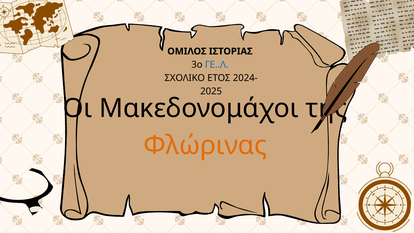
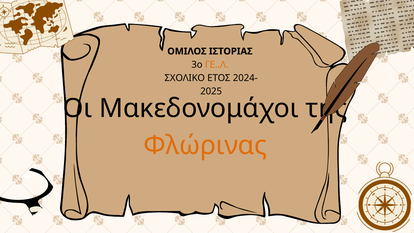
ΓΕ..Λ colour: blue -> orange (217, 65)
